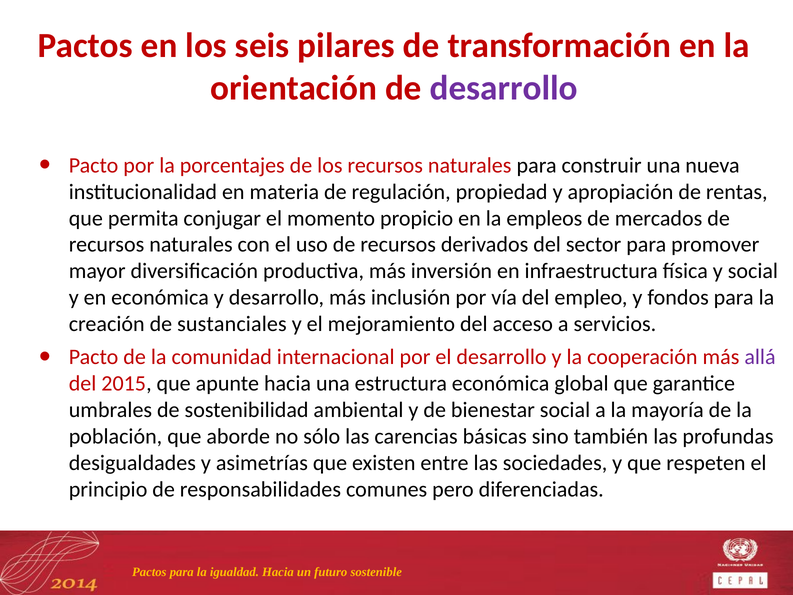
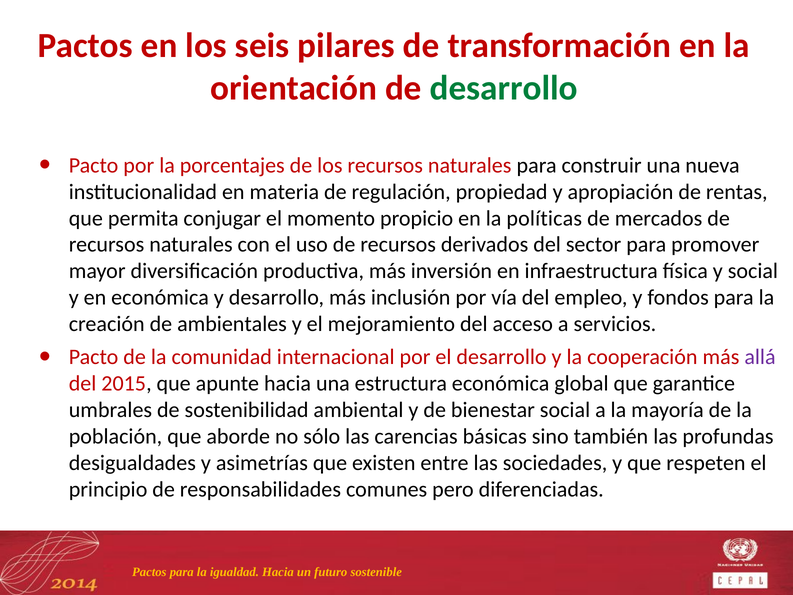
desarrollo colour: purple -> green (504, 88)
empleos: empleos -> políticas (544, 218)
sustanciales: sustanciales -> ambientales (232, 324)
